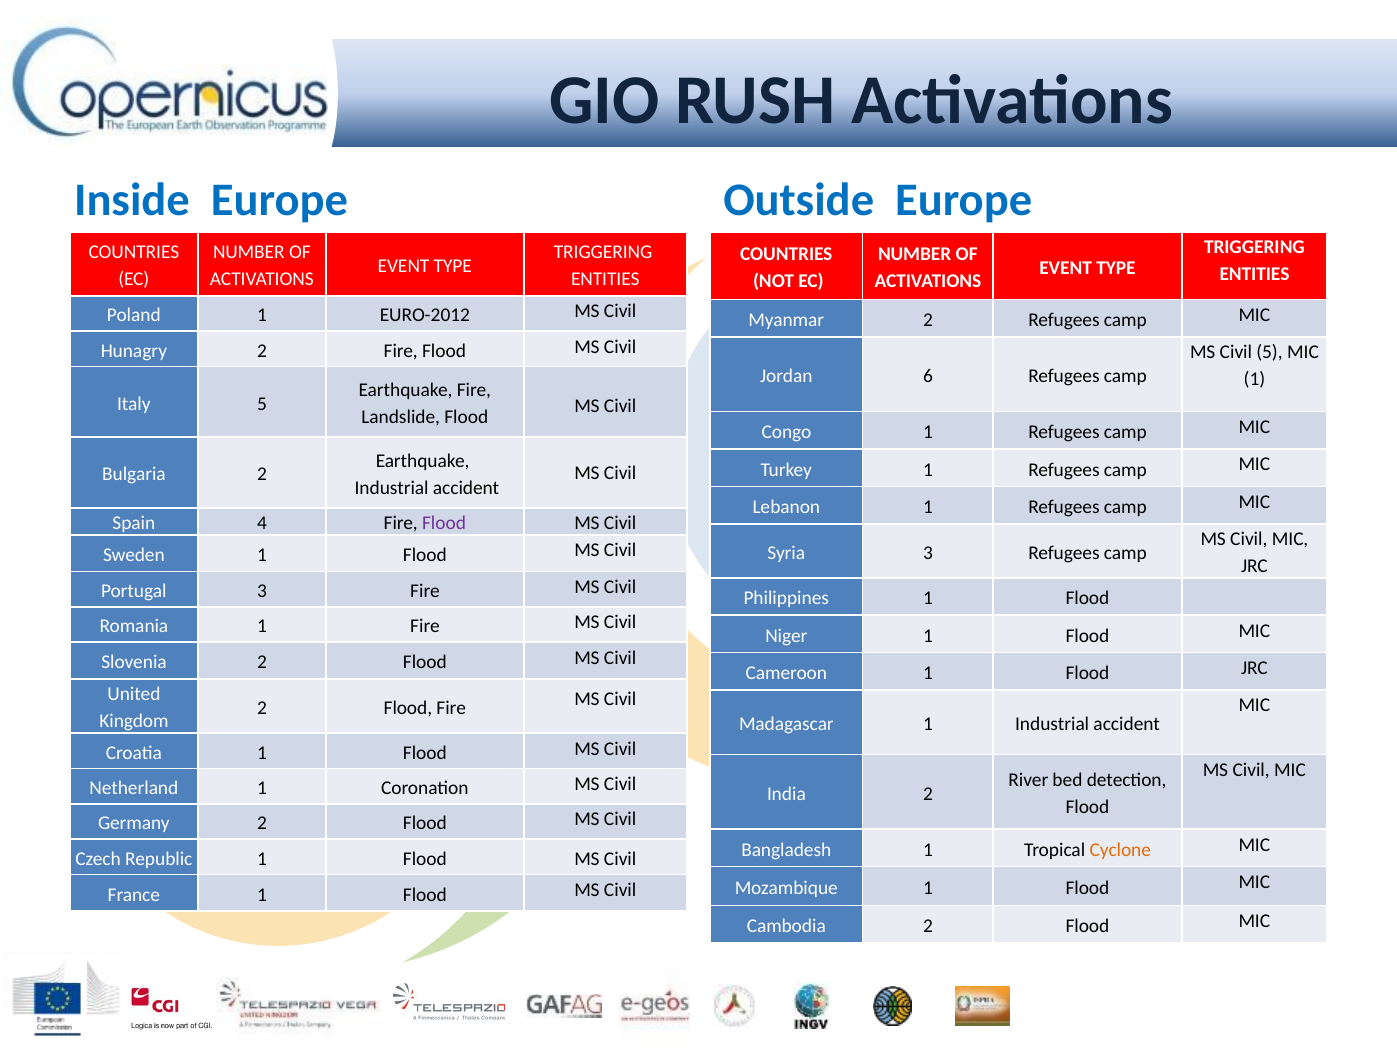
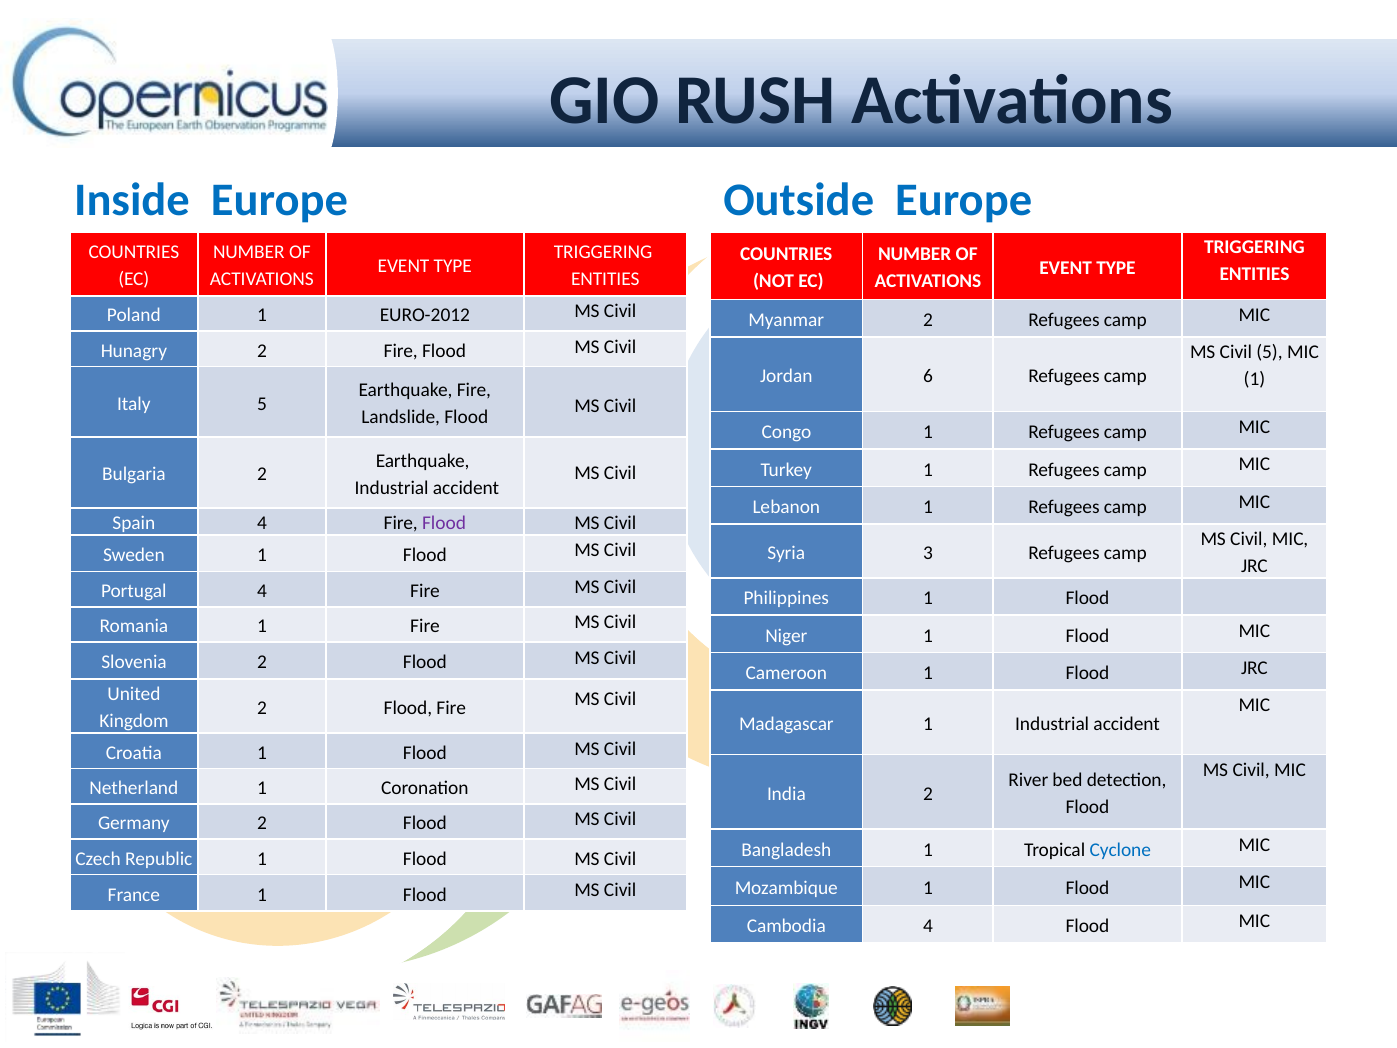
Portugal 3: 3 -> 4 (262, 591)
Cyclone colour: orange -> blue (1120, 850)
Cambodia 2: 2 -> 4 (928, 926)
